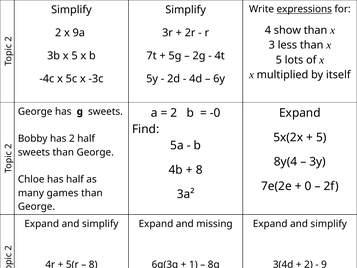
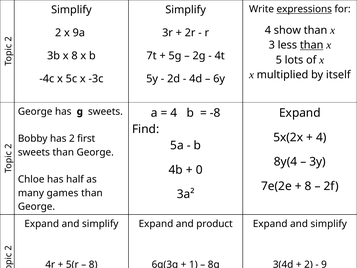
than underline: none -> present (312, 45)
3b x 5: 5 -> 8 (75, 56)
2: 2 -> 4 (174, 113)
-0: -0 -> -8 (215, 113)
5: 5 -> 4 (321, 137)
2 half: half -> first (86, 139)
8: 8 -> 0 (199, 170)
0: 0 -> 8 (308, 186)
missing: missing -> product (214, 224)
